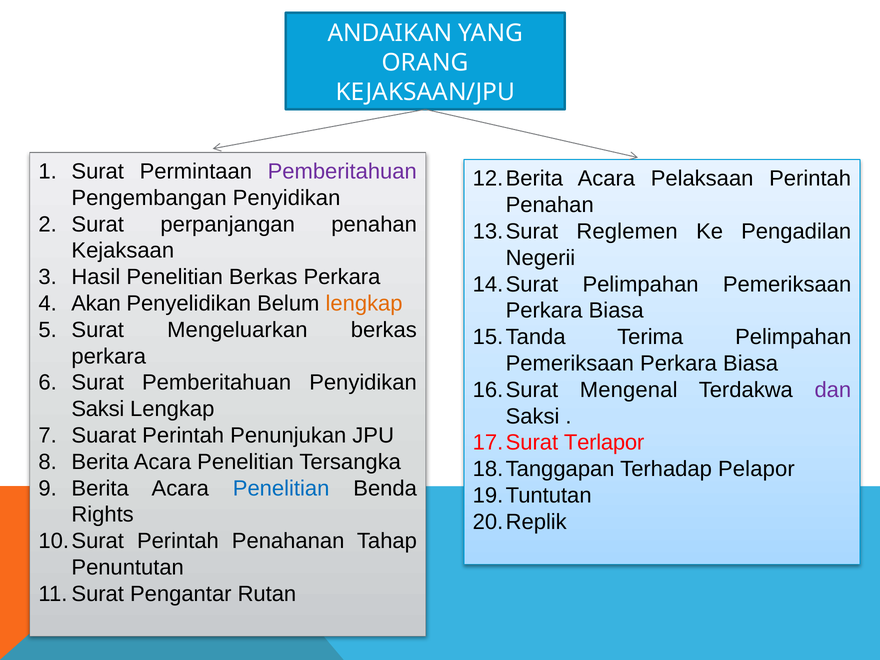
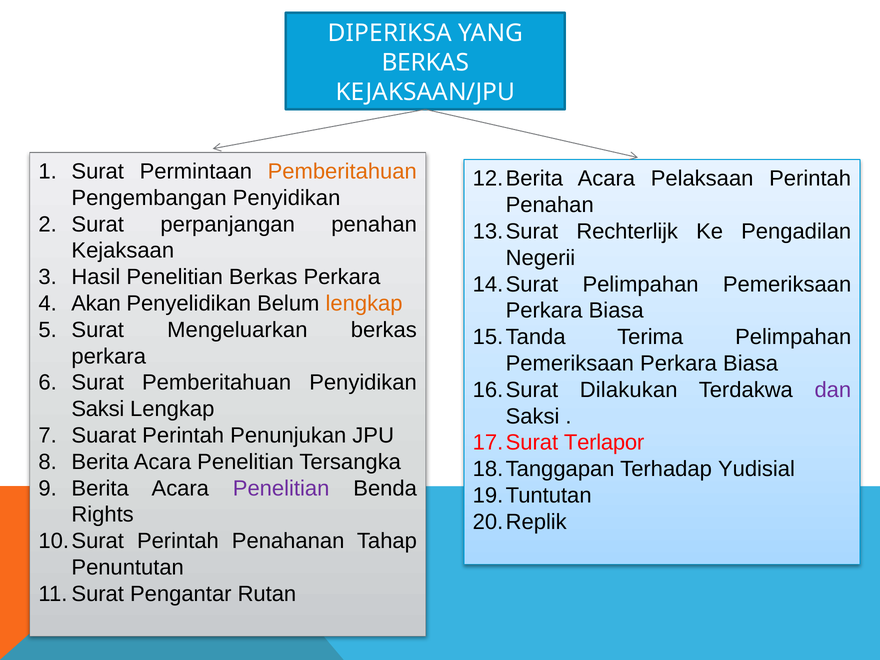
ANDAIKAN: ANDAIKAN -> DIPERIKSA (390, 33)
ORANG: ORANG -> BERKAS (425, 63)
Pemberitahuan colour: purple -> orange (342, 172)
Reglemen: Reglemen -> Rechterlijk (627, 231)
Mengenal: Mengenal -> Dilakukan (629, 390)
Pelapor: Pelapor -> Yudisial (756, 469)
Penelitian colour: blue -> purple (281, 488)
